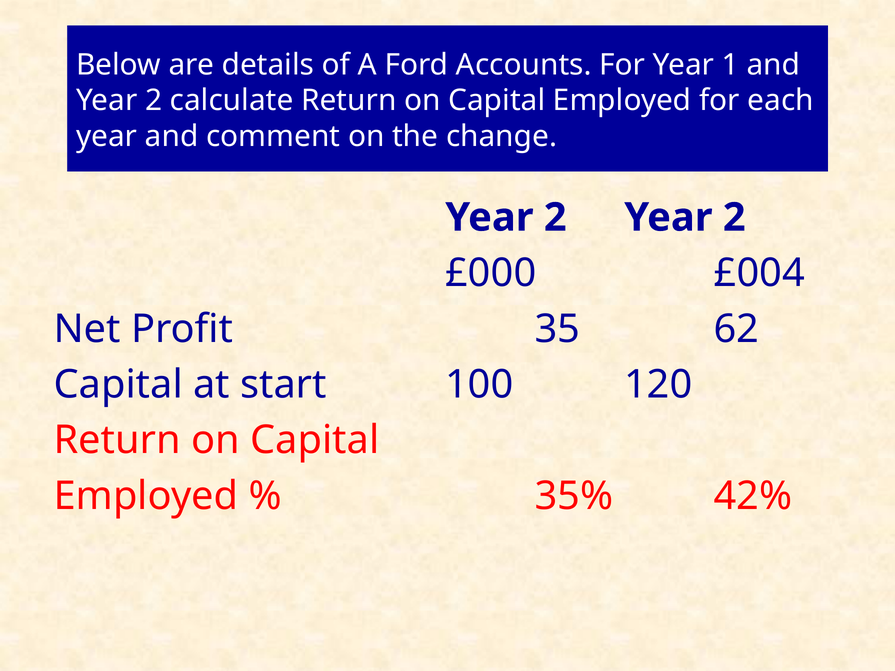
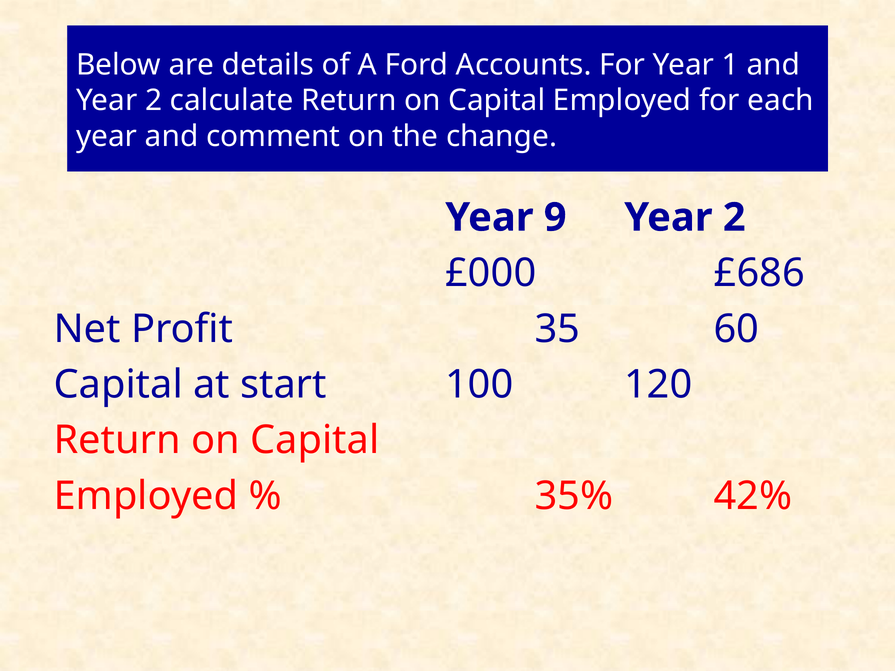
2: 2 -> 9 (555, 218)
£004: £004 -> £686 (759, 273)
62: 62 -> 60 (737, 329)
